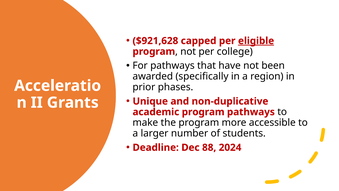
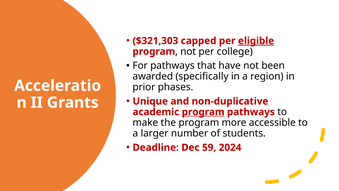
$921,628: $921,628 -> $321,303 (155, 41)
program underline: none -> present (203, 112)
88: 88 -> 59 (209, 147)
